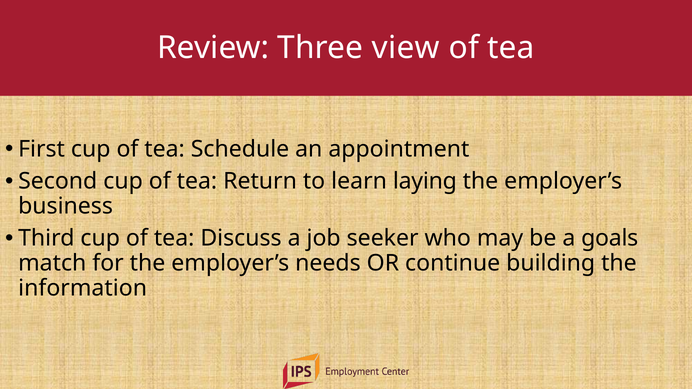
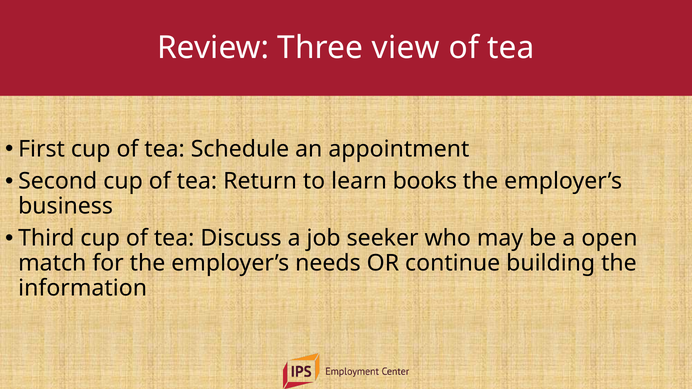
laying: laying -> books (425, 181)
goals: goals -> open (609, 238)
